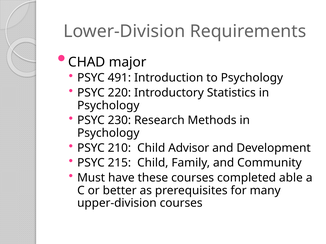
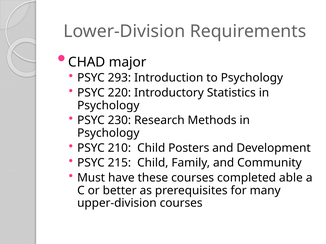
491: 491 -> 293 (119, 78)
Advisor: Advisor -> Posters (189, 148)
